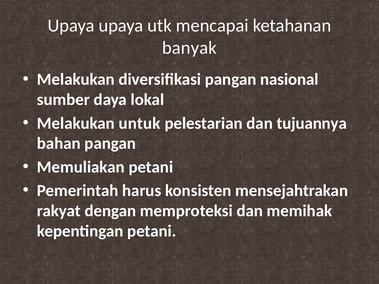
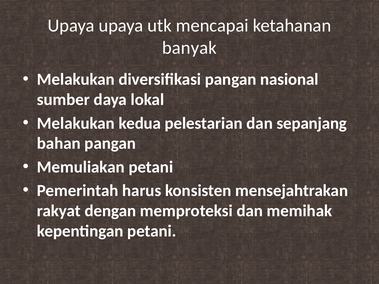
untuk: untuk -> kedua (140, 123)
tujuannya: tujuannya -> sepanjang (312, 123)
